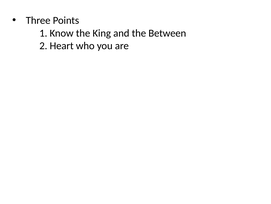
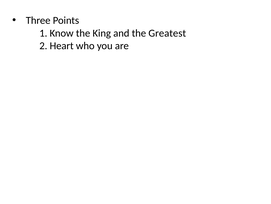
Between: Between -> Greatest (167, 33)
